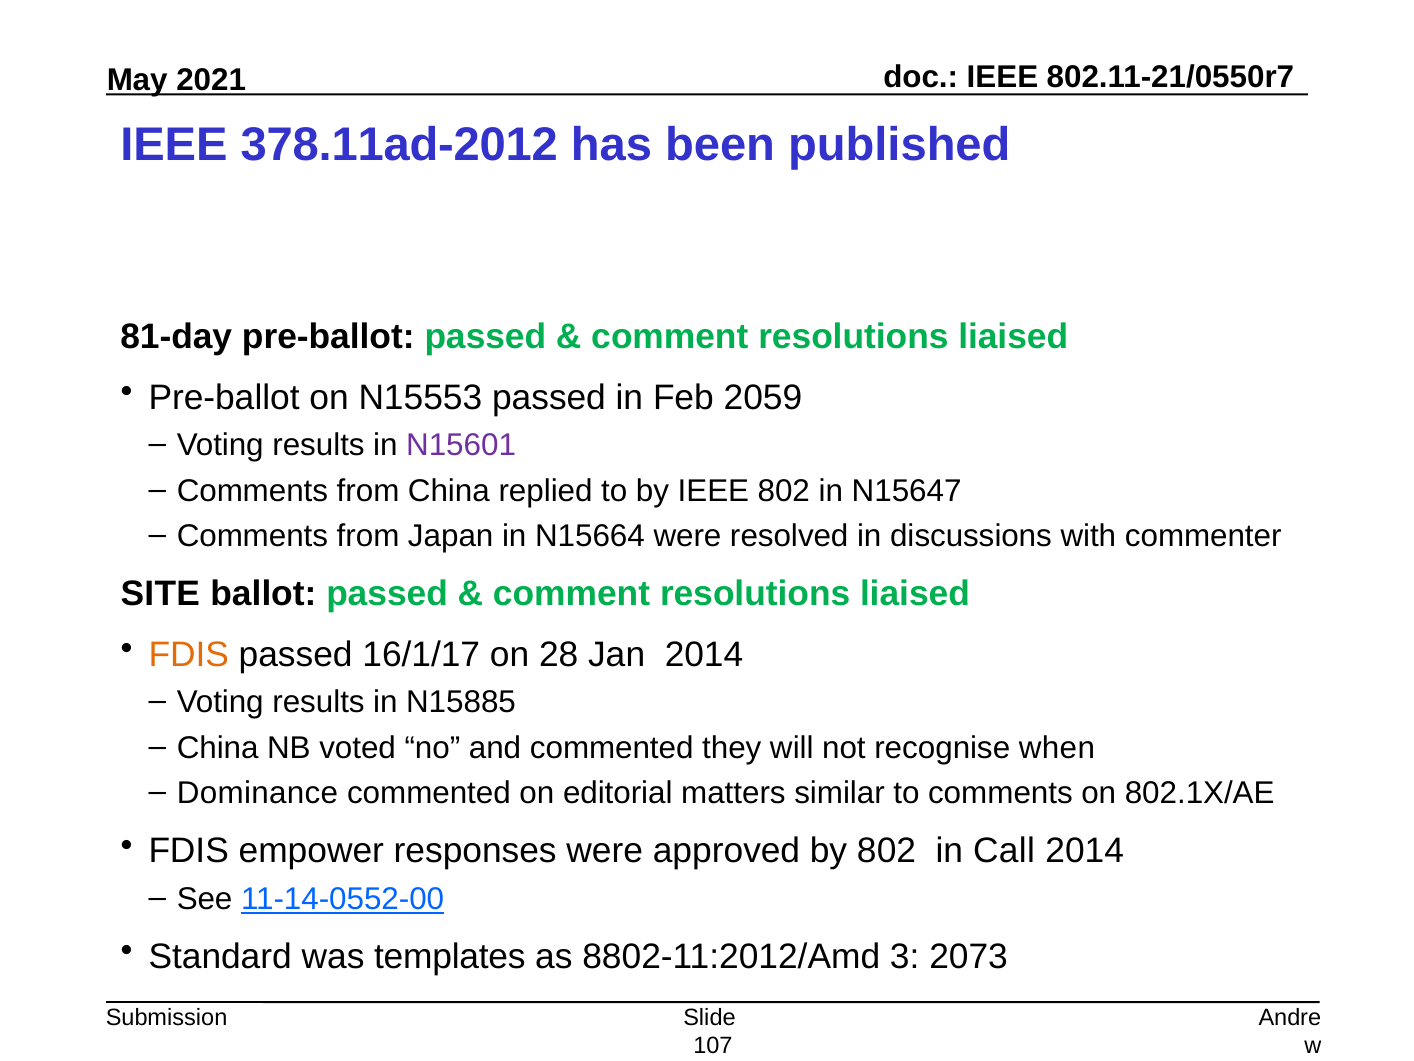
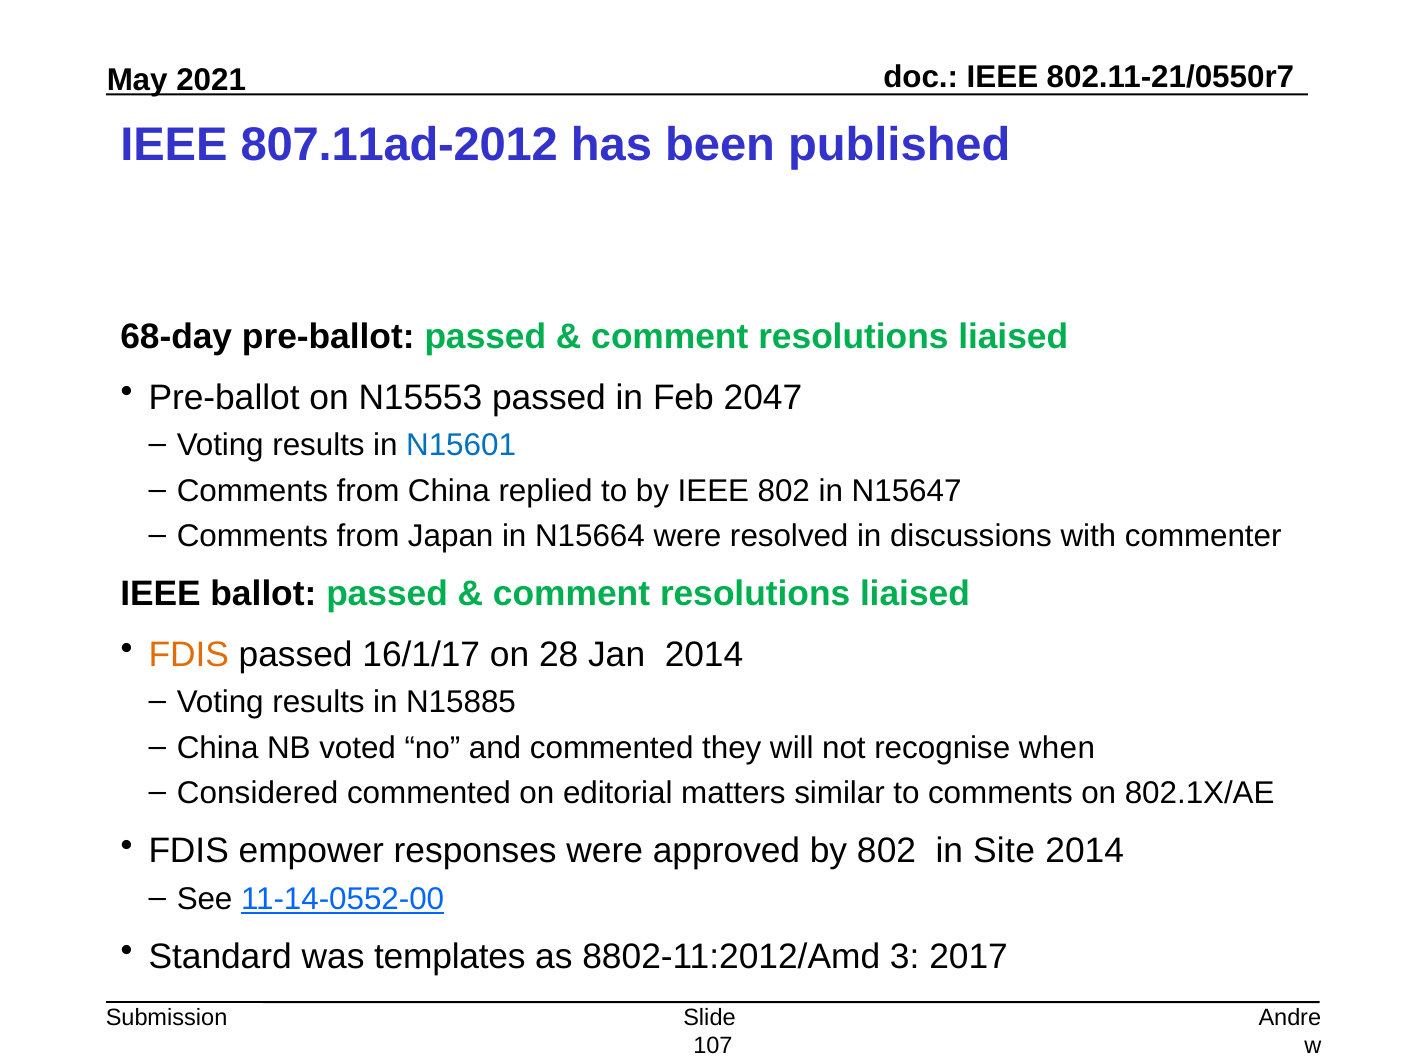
378.11ad-2012: 378.11ad-2012 -> 807.11ad-2012 (399, 145)
81-day: 81-day -> 68-day (176, 337)
2059: 2059 -> 2047 (763, 397)
N15601 colour: purple -> blue (461, 445)
SITE: SITE -> IEEE (160, 594)
Dominance: Dominance -> Considered (258, 793)
Call: Call -> Site (1004, 851)
2073: 2073 -> 2017 (969, 957)
